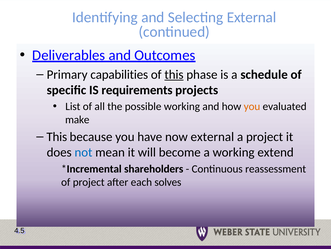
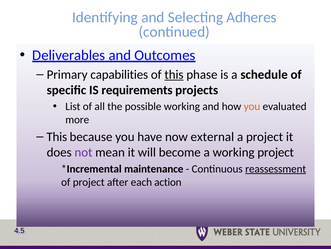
Selecting External: External -> Adheres (252, 17)
make: make -> more (77, 119)
not colour: blue -> purple (83, 152)
working extend: extend -> project (276, 152)
shareholders: shareholders -> maintenance (154, 168)
reassessment underline: none -> present (276, 168)
solves: solves -> action (168, 182)
